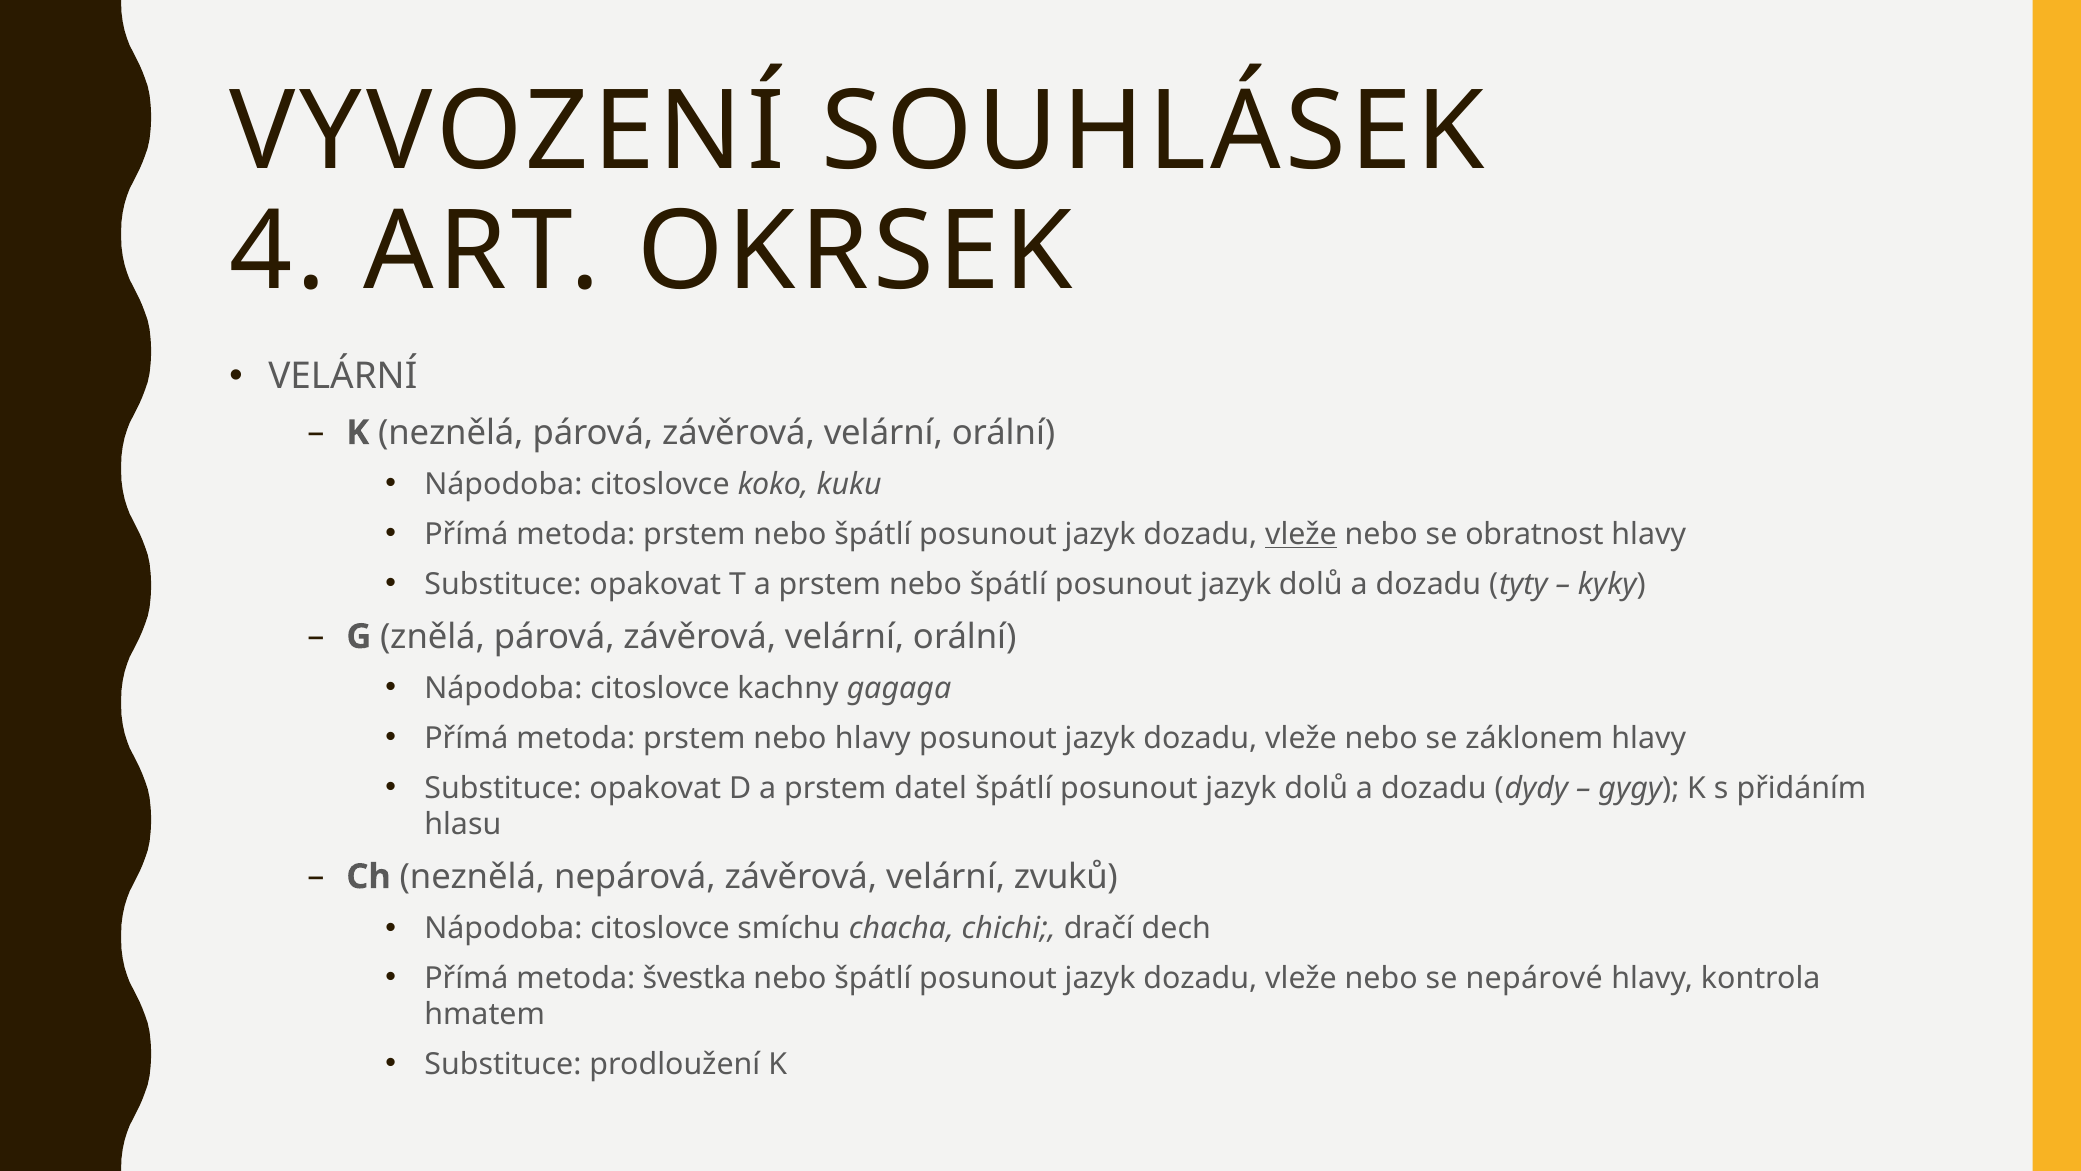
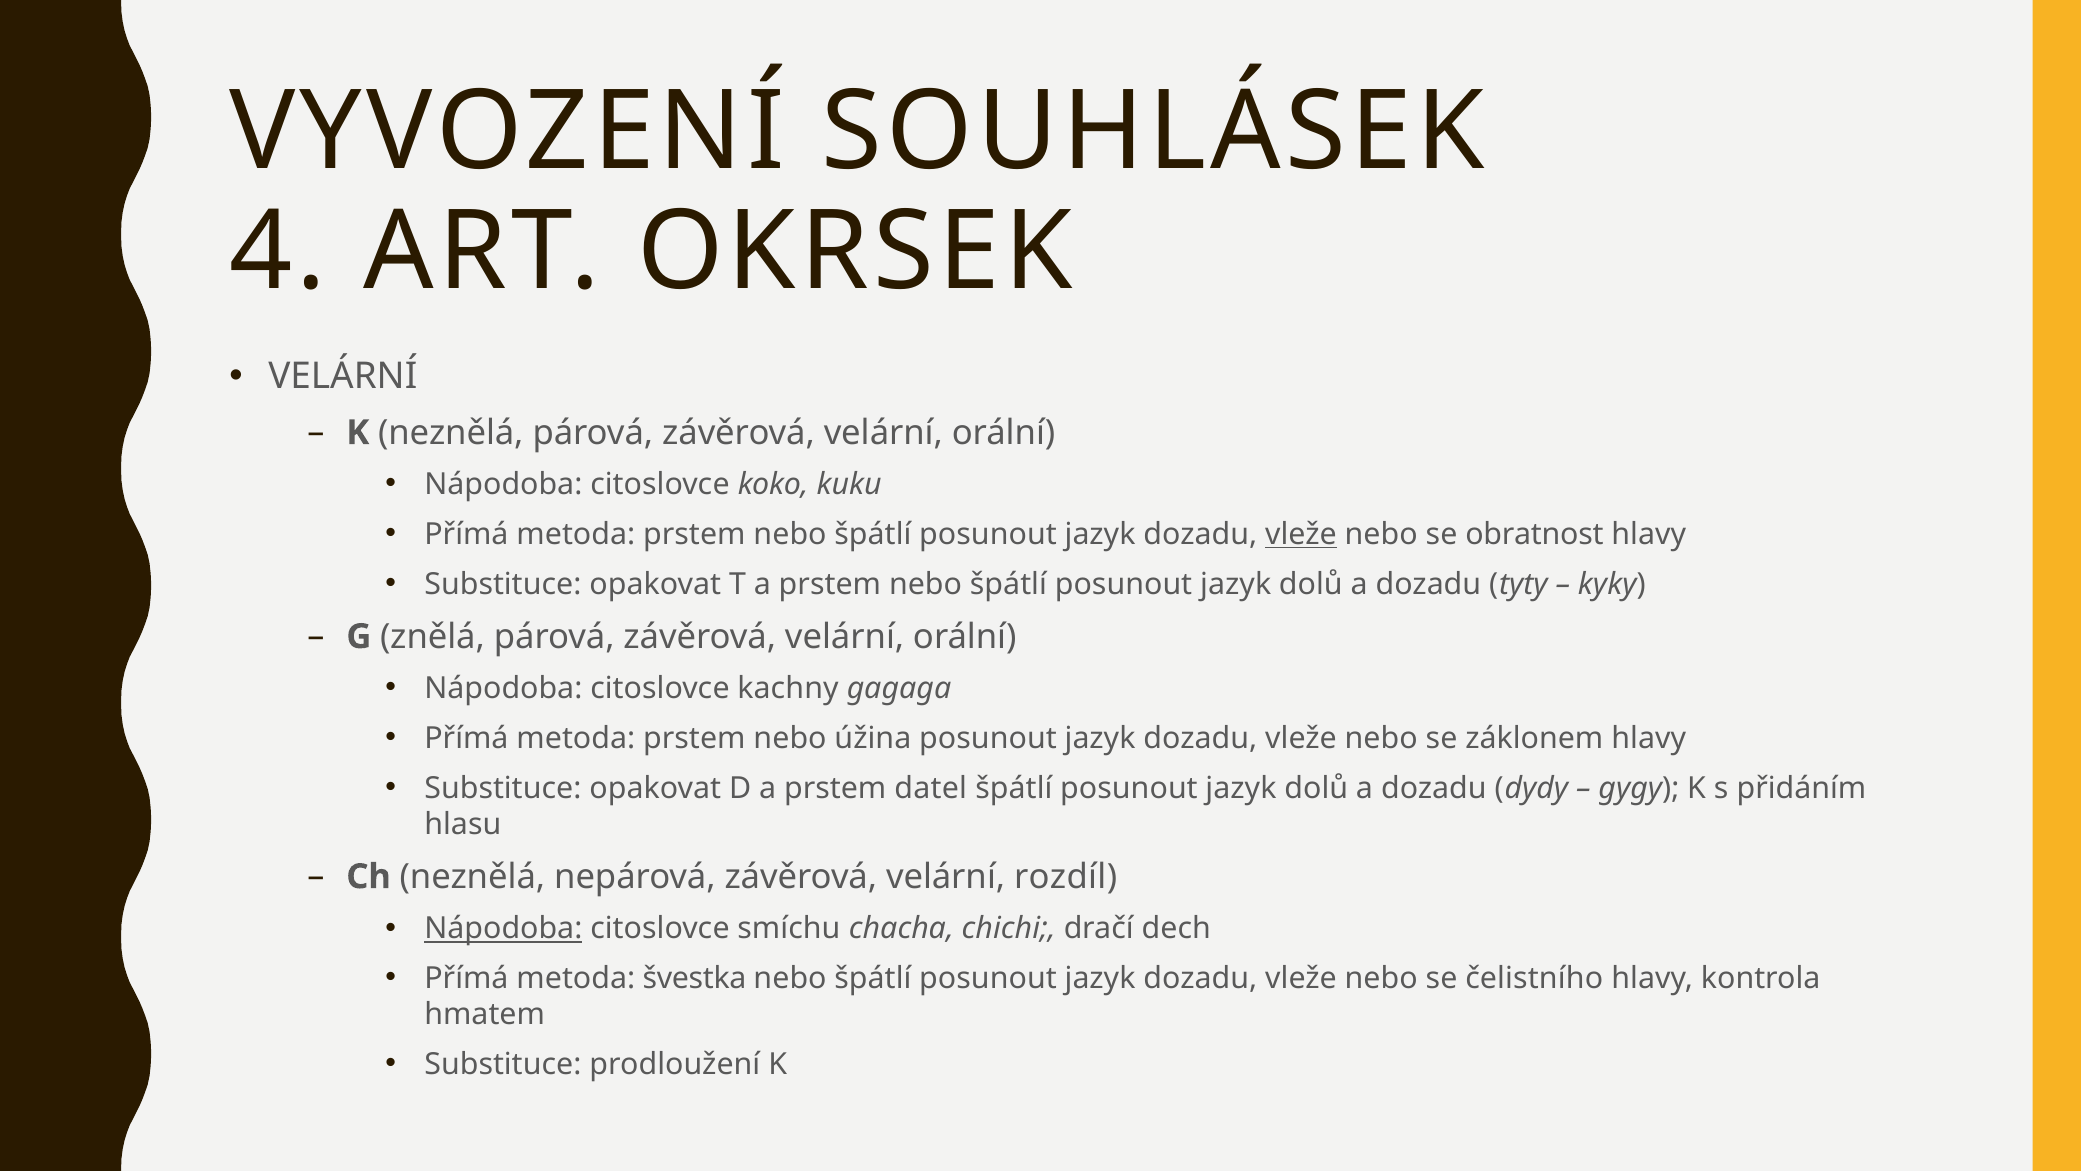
nebo hlavy: hlavy -> úžina (873, 738)
zvuků: zvuků -> rozdíl (1066, 876)
Nápodoba underline: none -> present (503, 928)
nepárové: nepárové -> čelistního (1534, 978)
